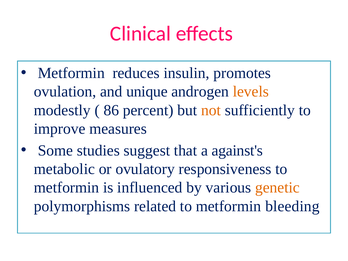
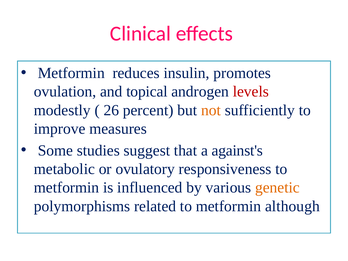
unique: unique -> topical (147, 92)
levels colour: orange -> red (251, 92)
86: 86 -> 26 (111, 110)
bleeding: bleeding -> although (292, 206)
